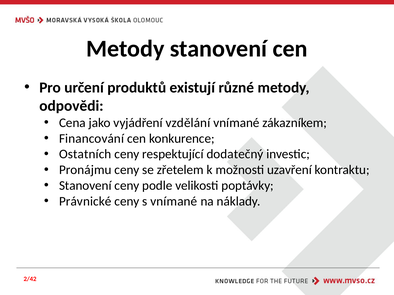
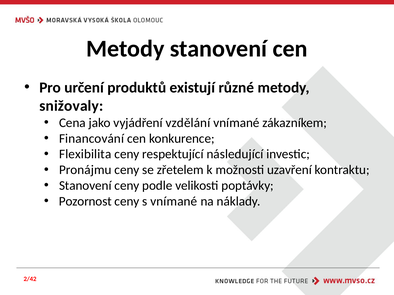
odpovědi: odpovědi -> snižovaly (71, 106)
Ostatních: Ostatních -> Flexibilita (85, 154)
dodatečný: dodatečný -> následující (235, 154)
Právnické: Právnické -> Pozornost (85, 202)
